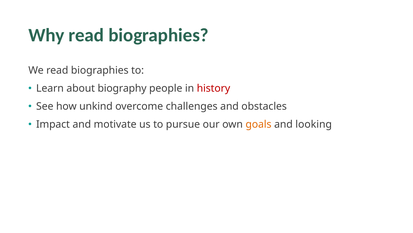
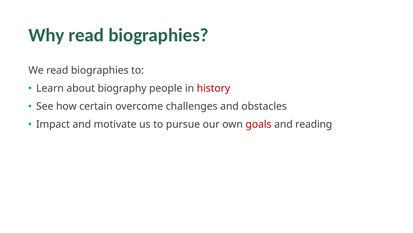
unkind: unkind -> certain (96, 106)
goals colour: orange -> red (259, 124)
looking: looking -> reading (314, 124)
